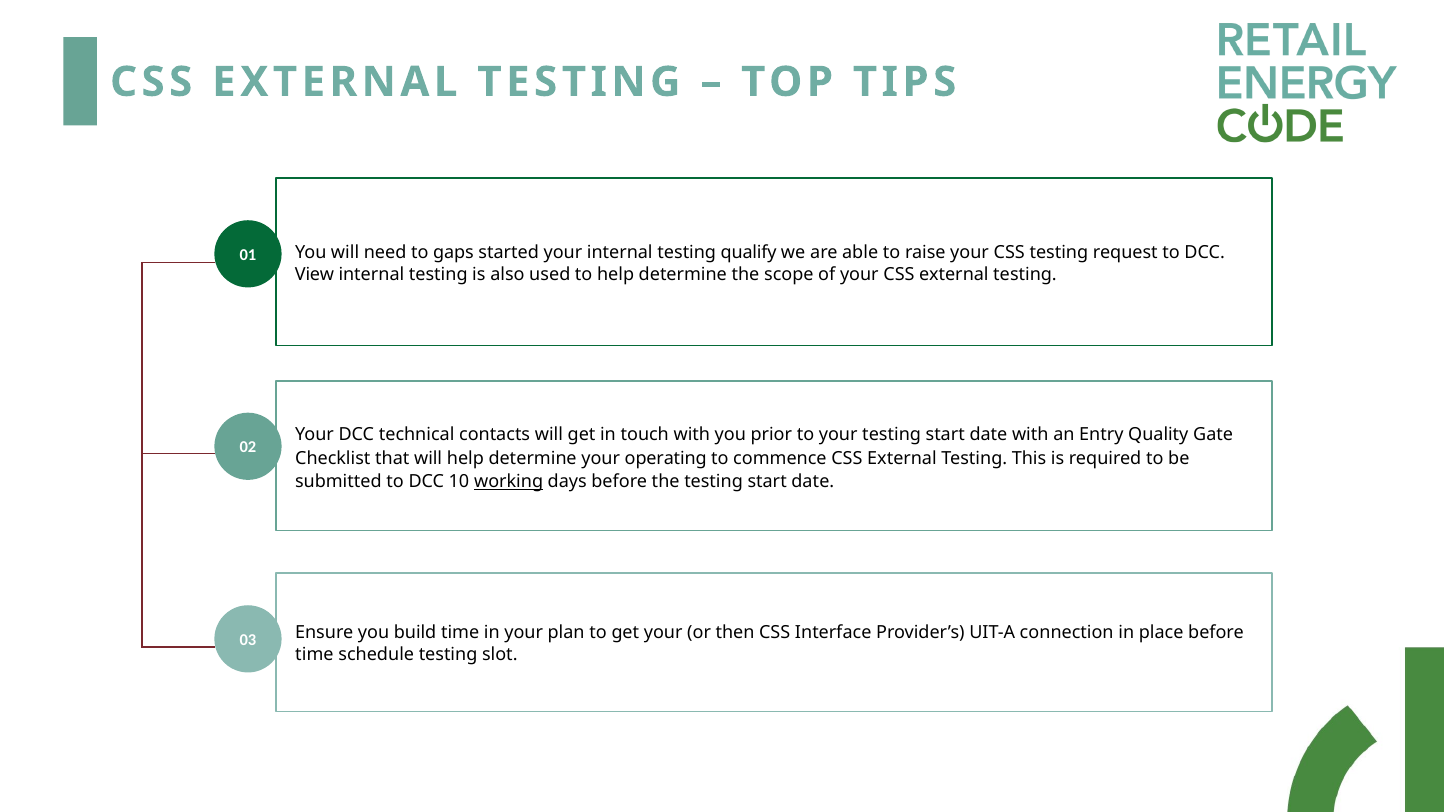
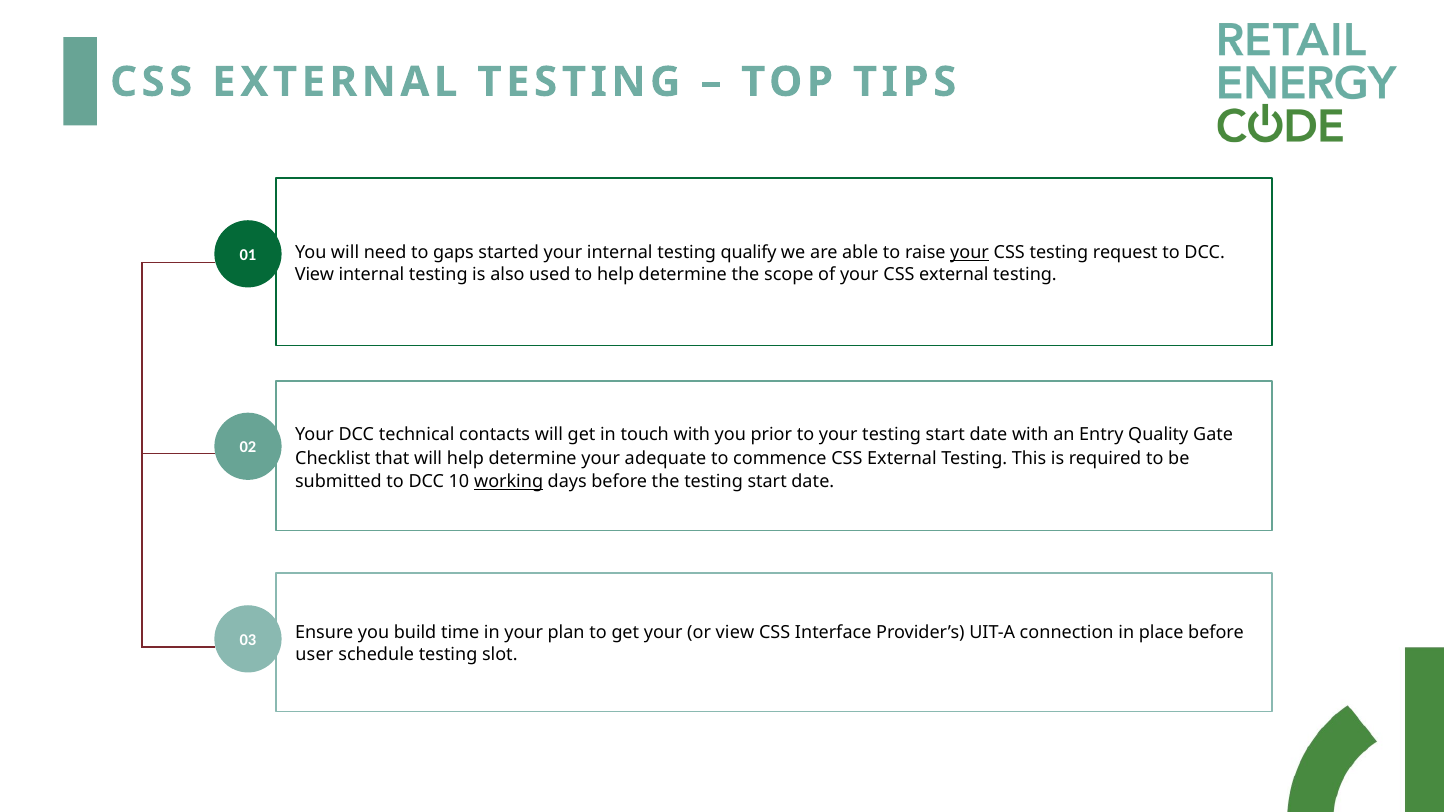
your underline: none -> present (970, 252)
operating: operating -> adequate (666, 458)
or then: then -> view (735, 633)
time: time -> user (314, 655)
